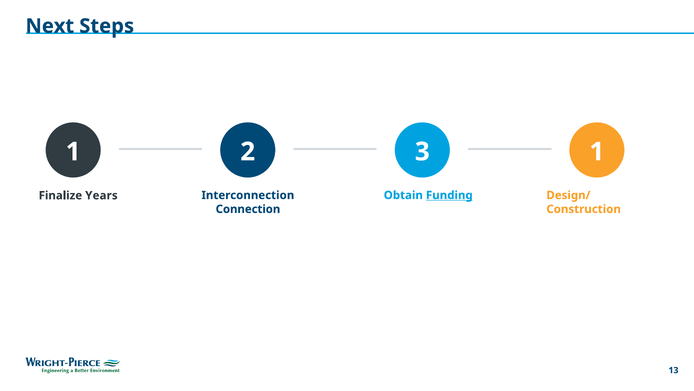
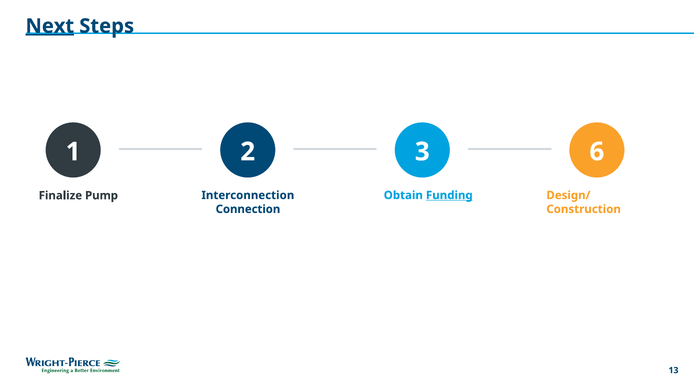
Next underline: none -> present (50, 26)
2 1: 1 -> 6 (597, 152)
Years: Years -> Pump (102, 195)
